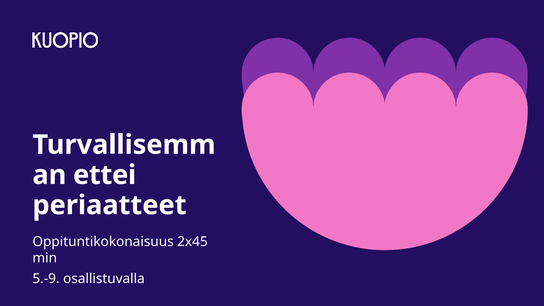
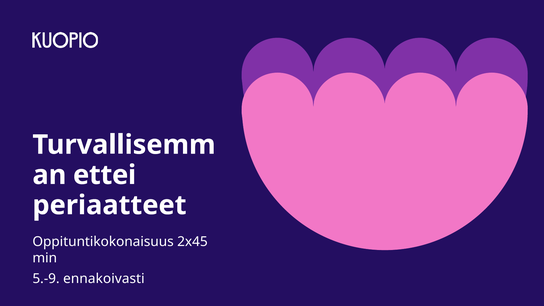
osallistuvalla: osallistuvalla -> ennakoivasti (104, 279)
